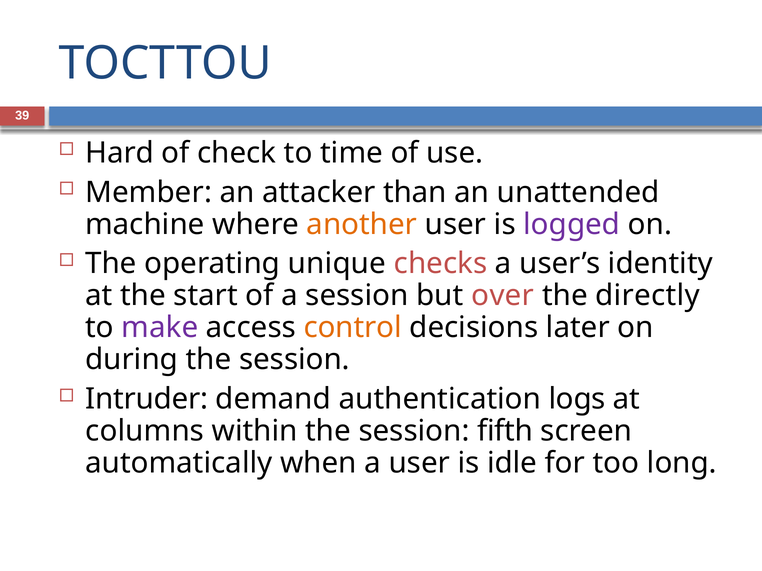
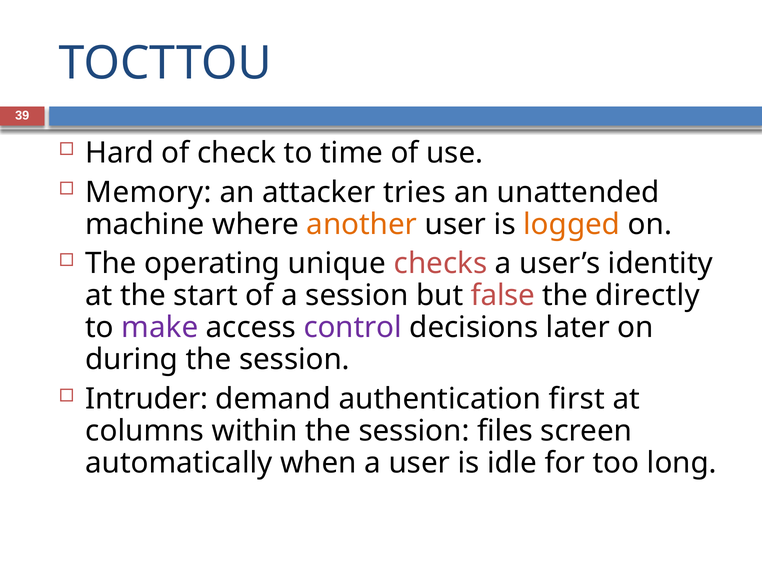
Member: Member -> Memory (148, 192)
than: than -> tries (415, 192)
logged colour: purple -> orange (572, 224)
over: over -> false (503, 296)
control colour: orange -> purple (353, 328)
logs: logs -> first (577, 399)
fifth: fifth -> files (505, 431)
